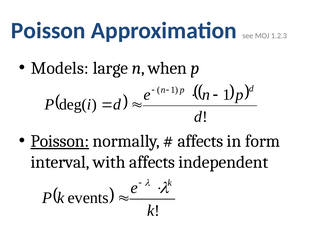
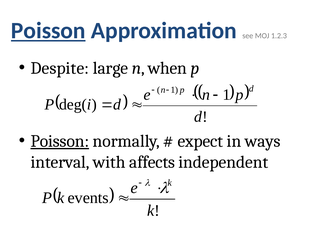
Poisson underline: none -> present (48, 31)
Models: Models -> Despite (60, 68)
affects: affects -> expect (200, 141)
form: form -> ways (263, 141)
